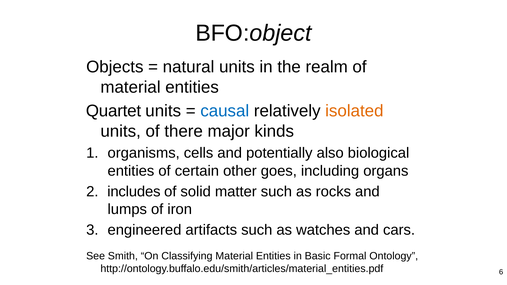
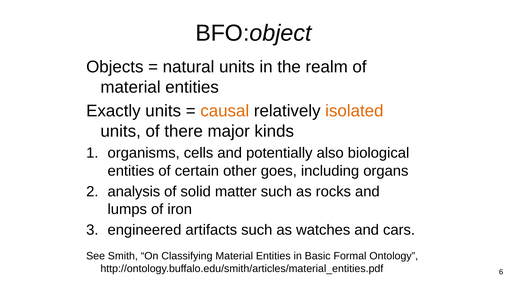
Quartet: Quartet -> Exactly (113, 111)
causal colour: blue -> orange (225, 111)
includes: includes -> analysis (134, 192)
